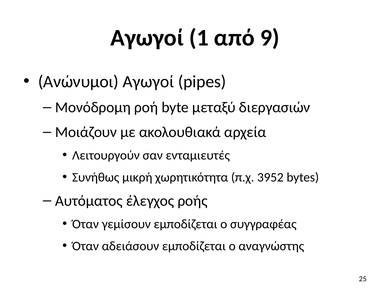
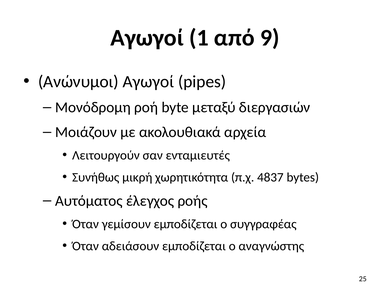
3952: 3952 -> 4837 (270, 178)
